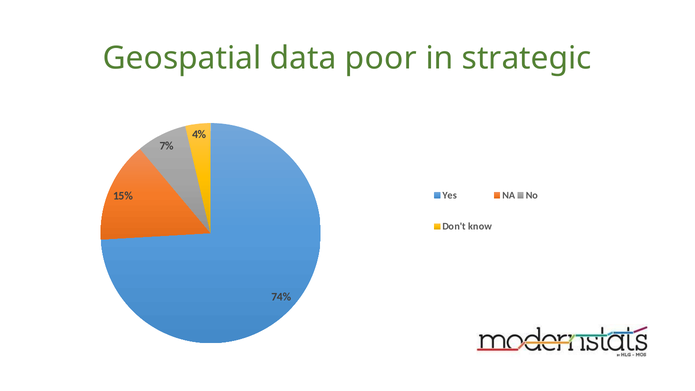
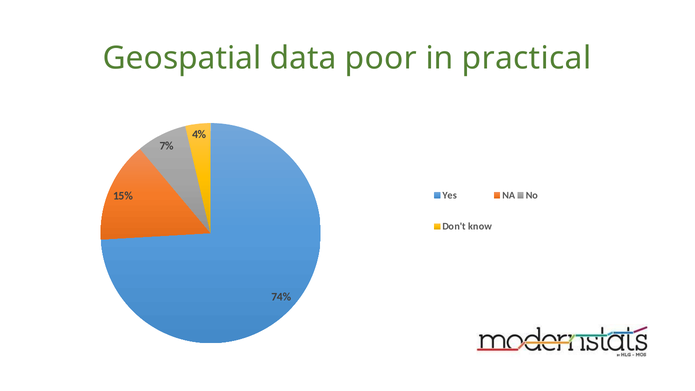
strategic: strategic -> practical (527, 58)
